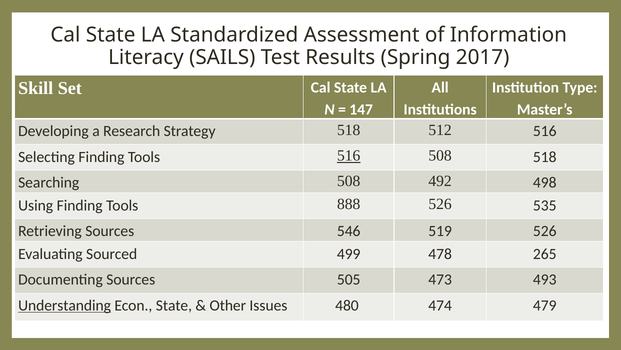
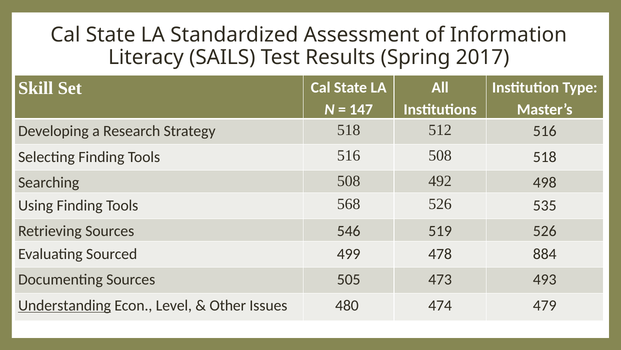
516 underline: present -> none (349, 155)
888: 888 -> 568 (349, 204)
265: 265 -> 884 (545, 253)
Econ State: State -> Level (174, 305)
